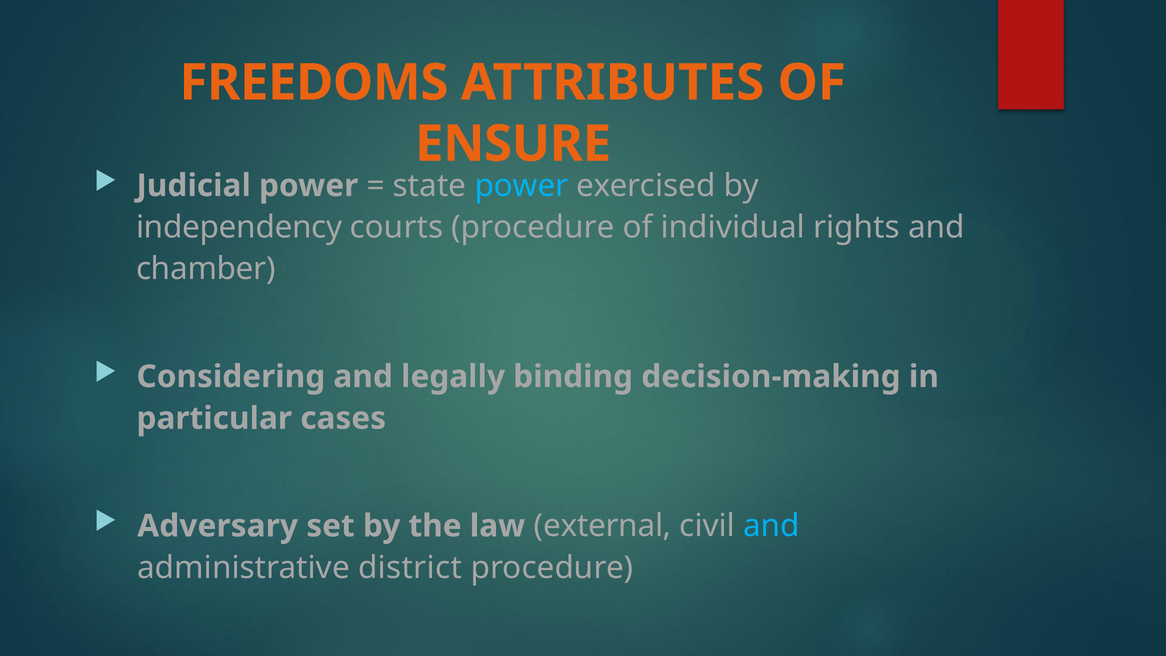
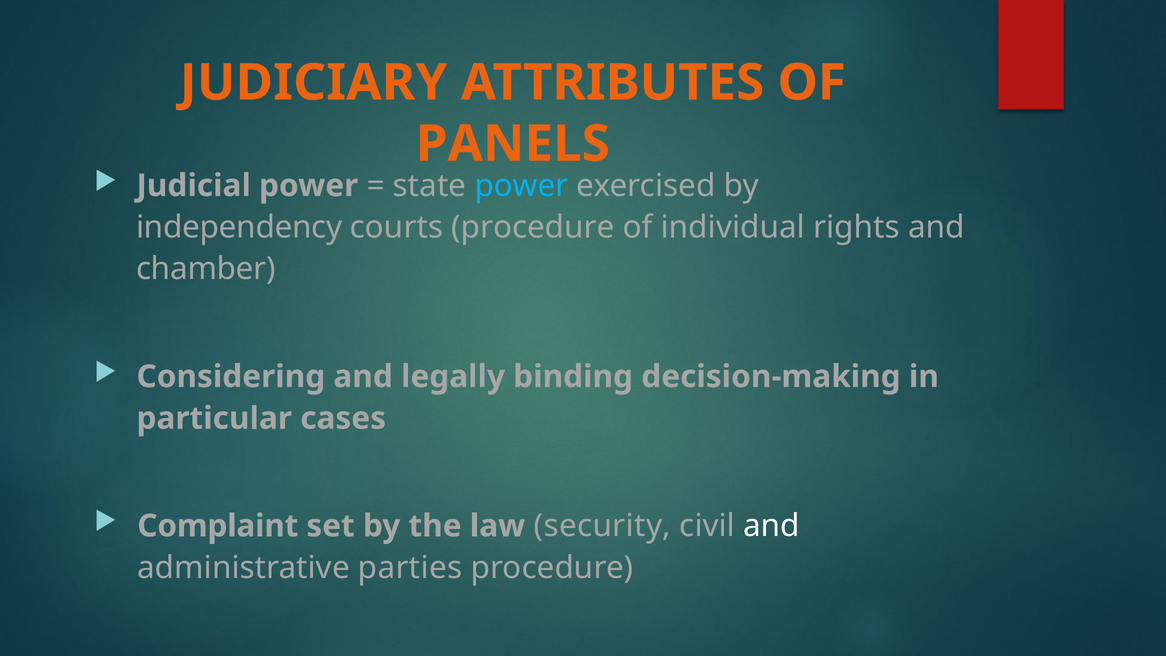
FREEDOMS: FREEDOMS -> JUDICIARY (314, 83)
ENSURE: ENSURE -> PANELS (513, 144)
Adversary: Adversary -> Complaint (218, 526)
external: external -> security (602, 526)
and colour: light blue -> white (772, 526)
district: district -> parties (410, 568)
